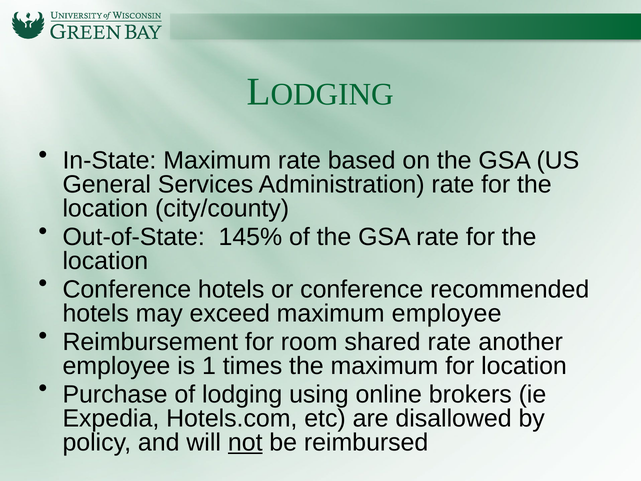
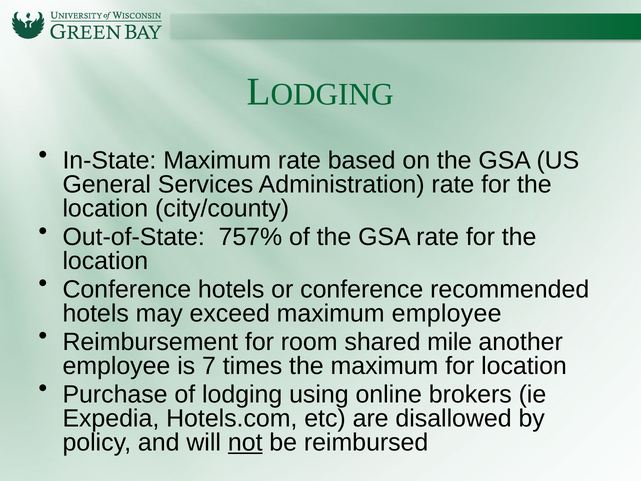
145%: 145% -> 757% (250, 237)
shared rate: rate -> mile (450, 342)
1: 1 -> 7 (209, 366)
